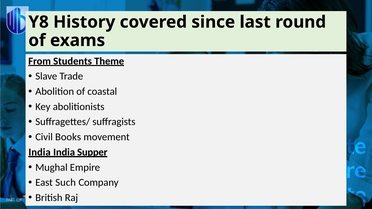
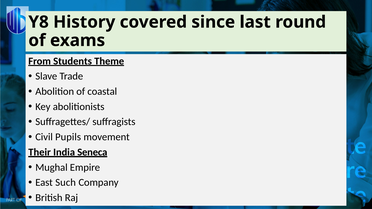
Books: Books -> Pupils (68, 137)
India: India -> Their (40, 152)
Supper: Supper -> Seneca (92, 152)
